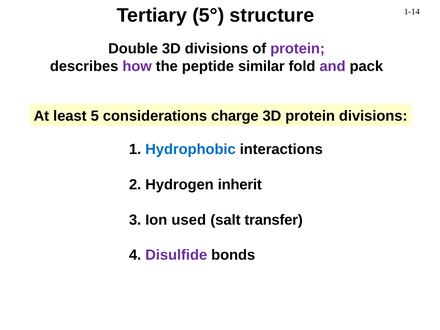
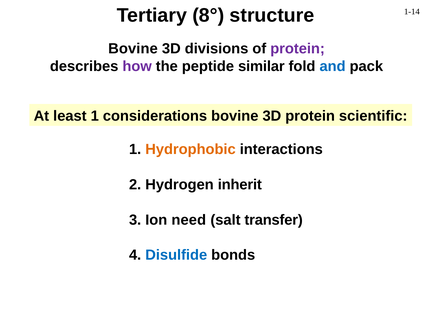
5°: 5° -> 8° (208, 15)
Double: Double -> Bovine (133, 49)
and colour: purple -> blue (333, 66)
least 5: 5 -> 1 (95, 116)
considerations charge: charge -> bovine (235, 116)
protein divisions: divisions -> scientific (373, 116)
Hydrophobic colour: blue -> orange (190, 149)
used: used -> need (189, 220)
Disulfide colour: purple -> blue (176, 255)
